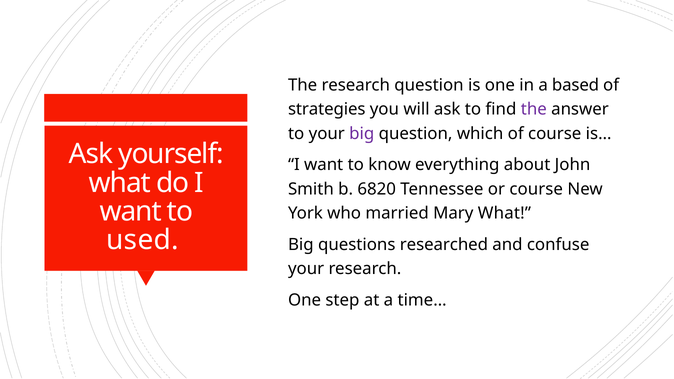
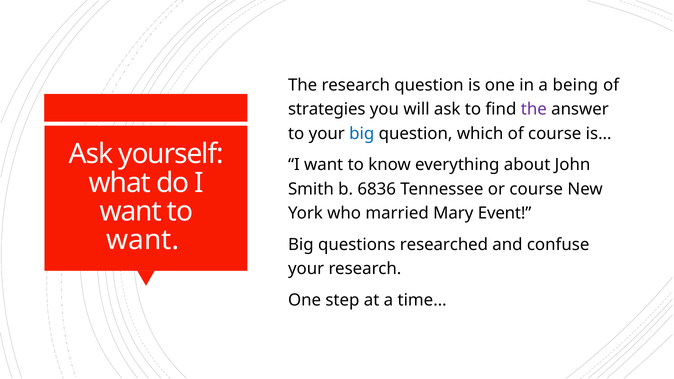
based: based -> being (575, 85)
big colour: purple -> blue (362, 134)
6820: 6820 -> 6836 (377, 189)
Mary What: What -> Event (505, 213)
used: used -> want (143, 240)
